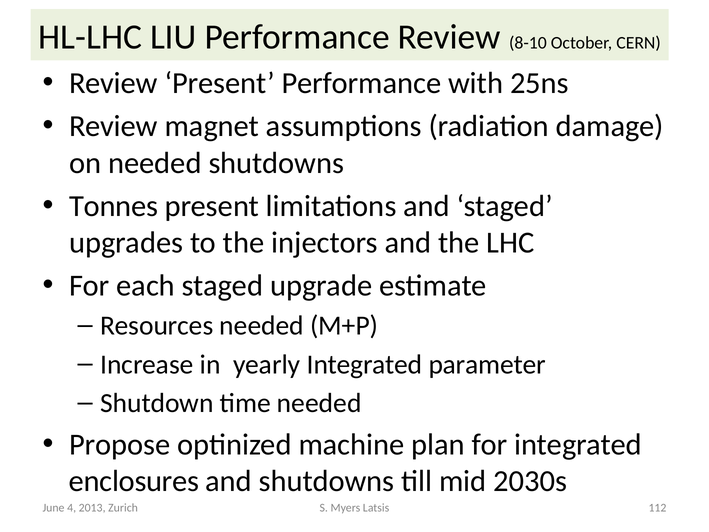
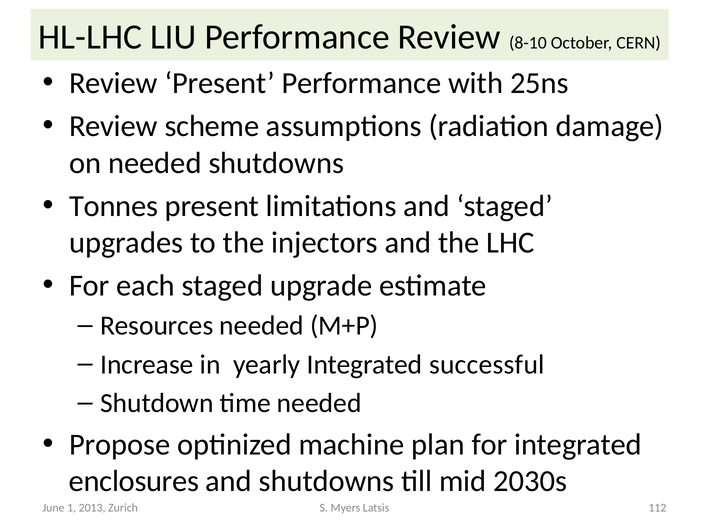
magnet: magnet -> scheme (212, 126)
parameter: parameter -> successful (487, 364)
4: 4 -> 1 (72, 508)
